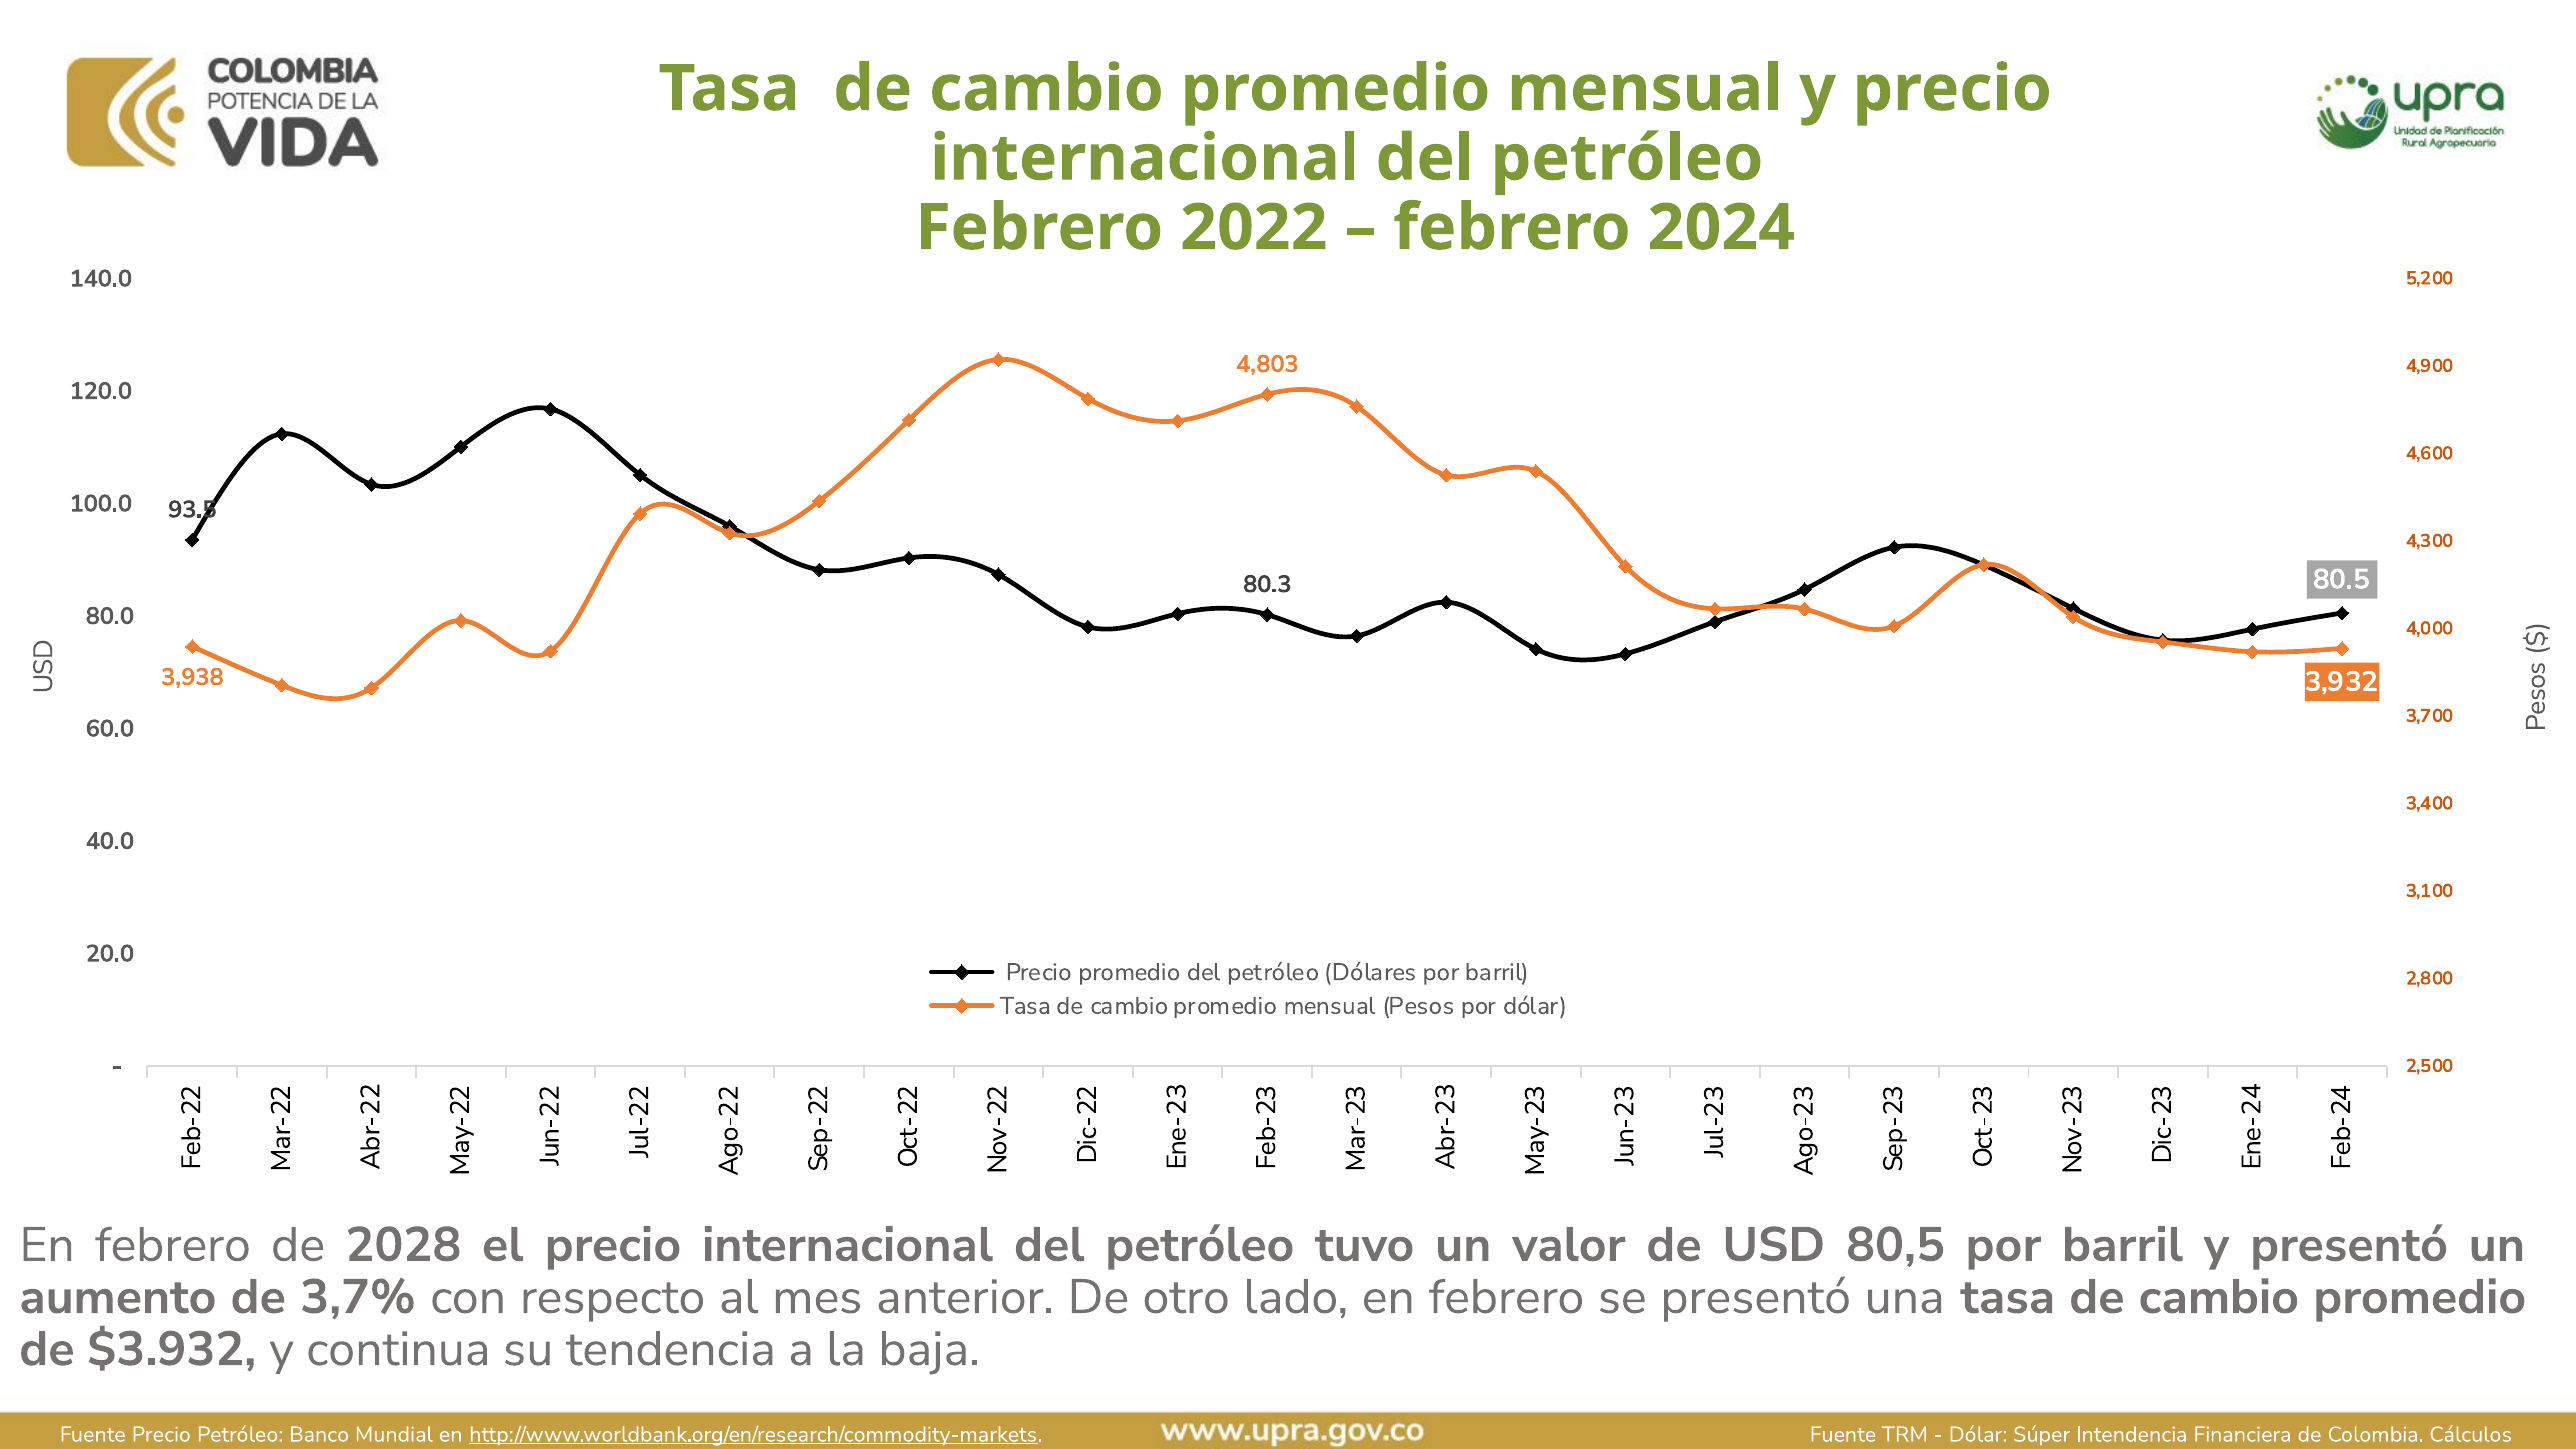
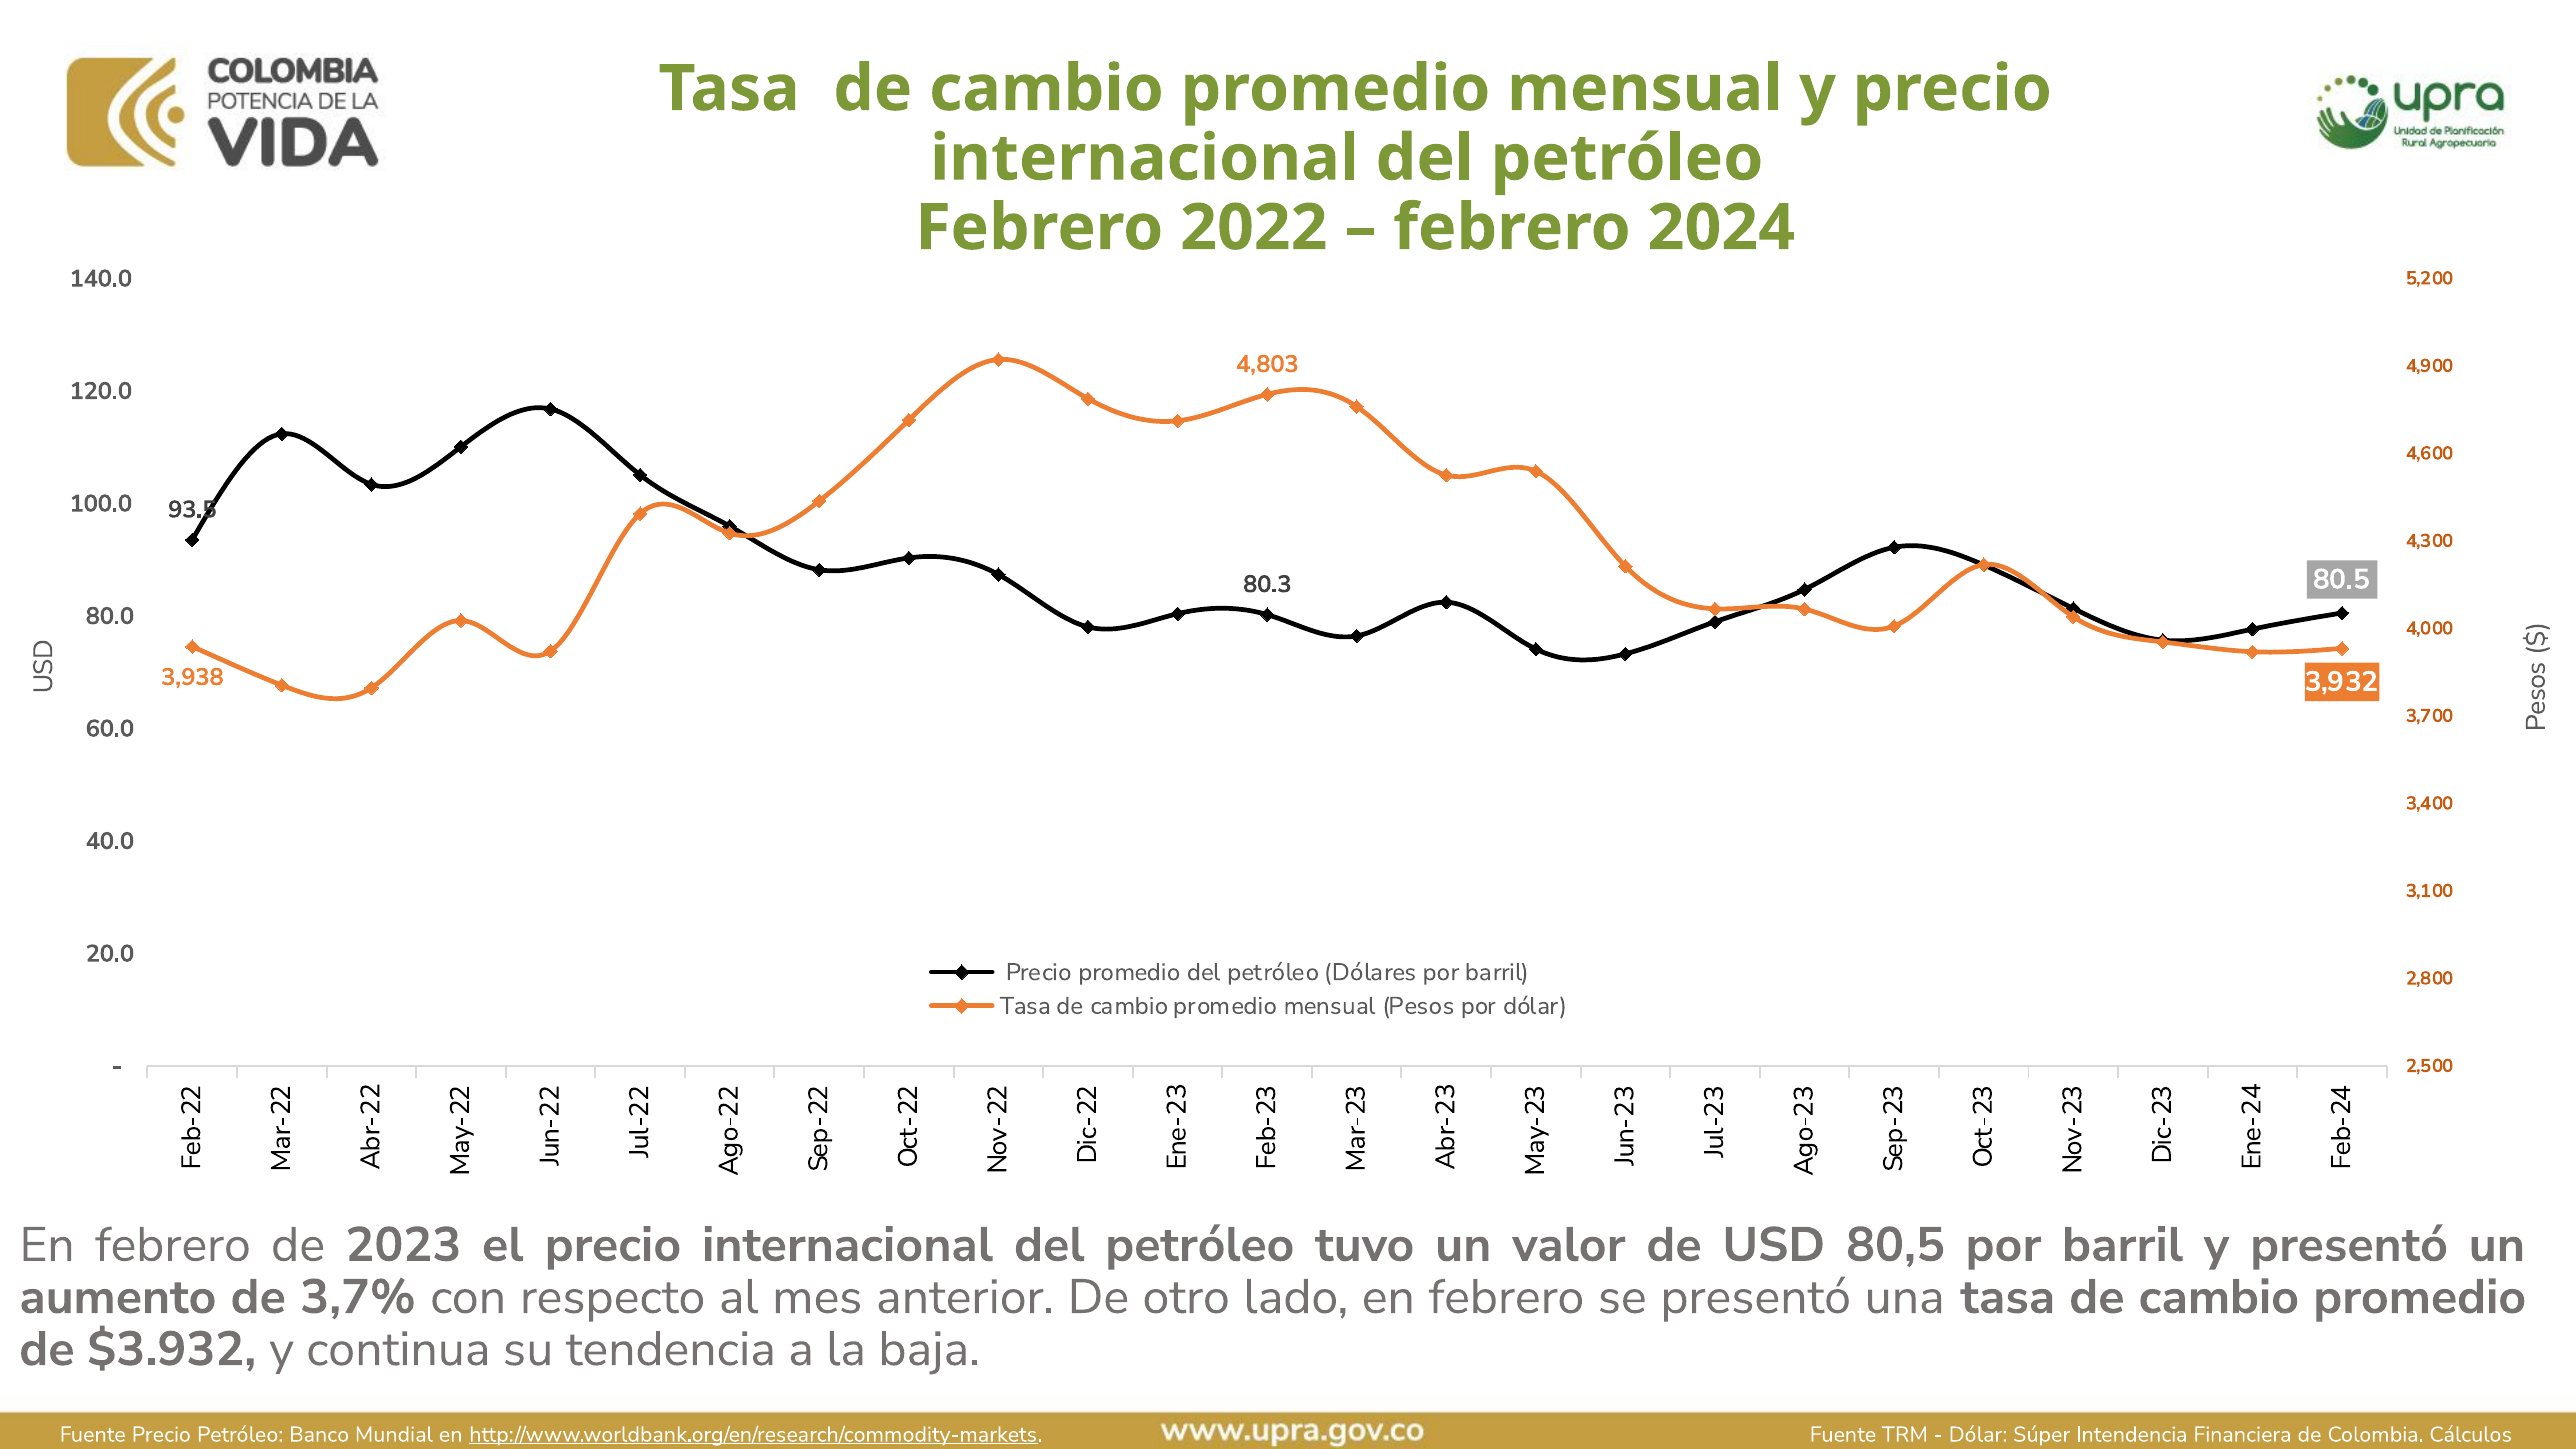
2028: 2028 -> 2023 (403, 1245)
